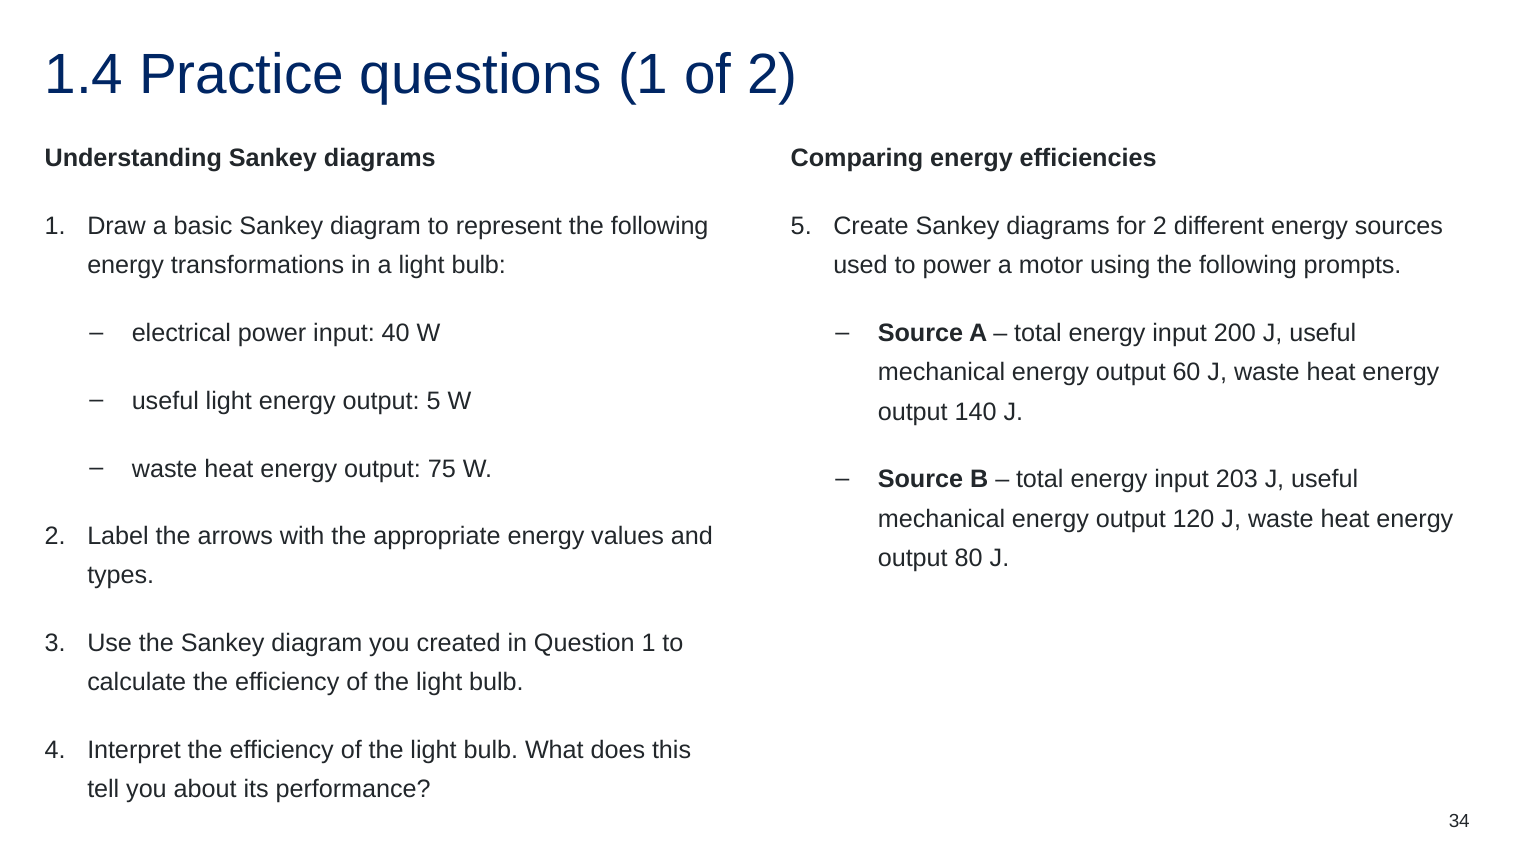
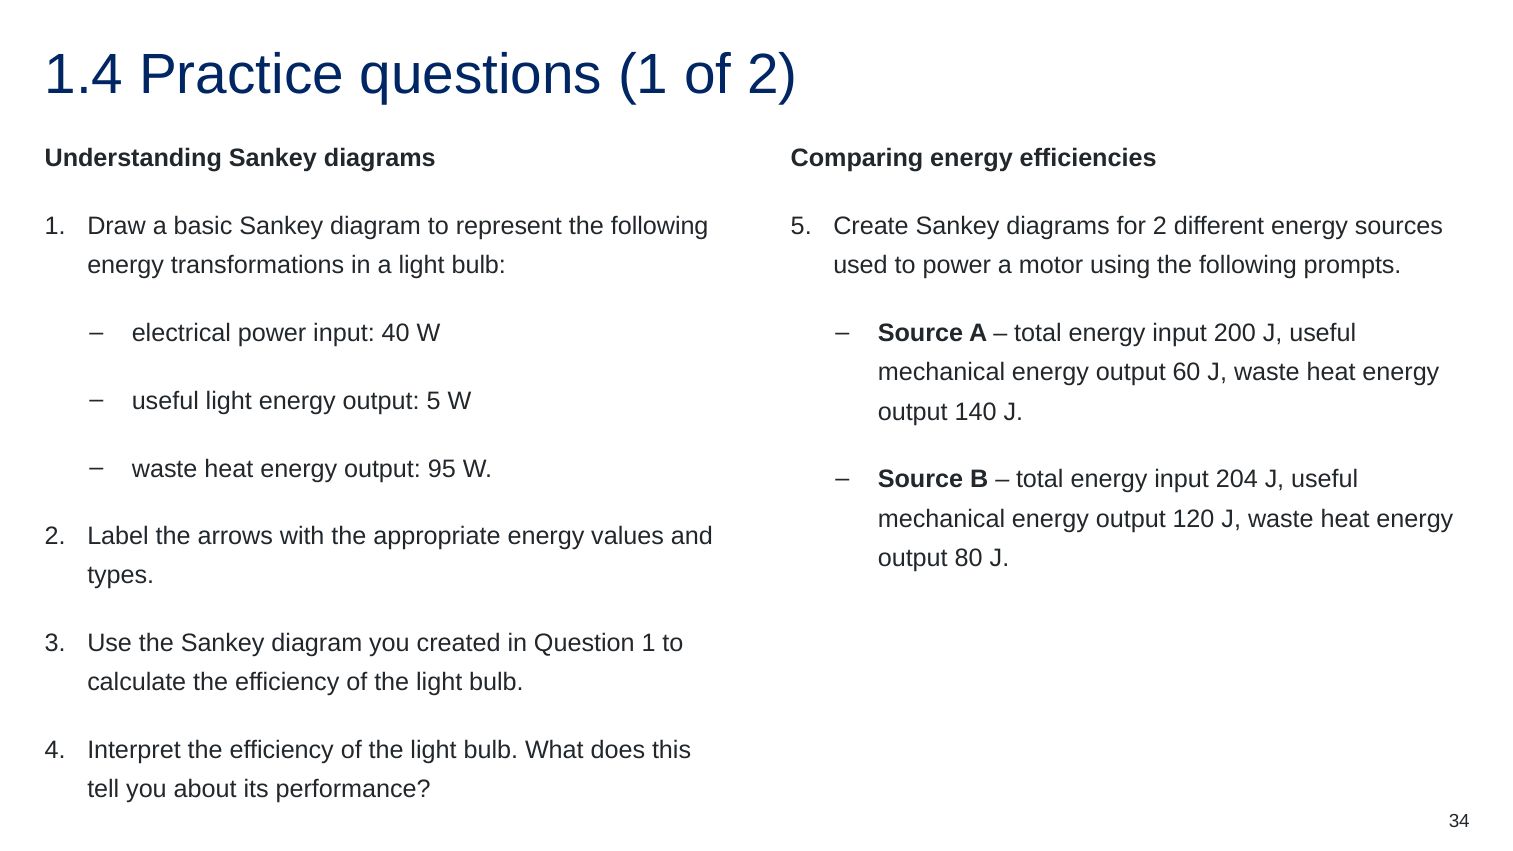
75: 75 -> 95 (442, 469)
203: 203 -> 204 (1237, 480)
